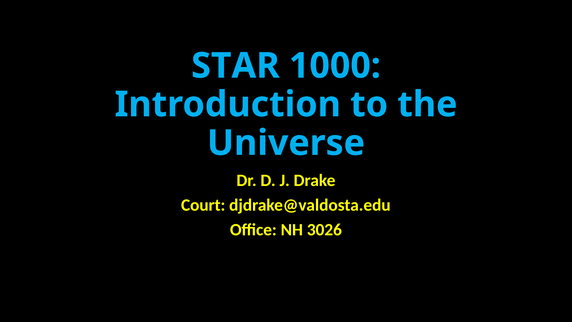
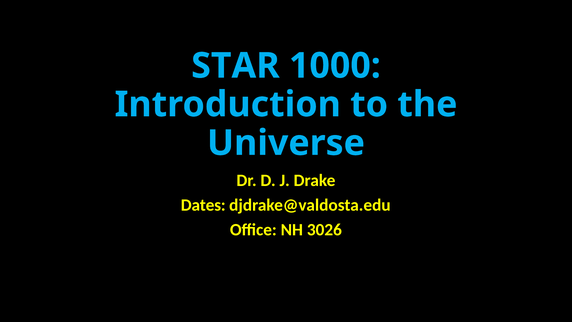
Court: Court -> Dates (203, 205)
